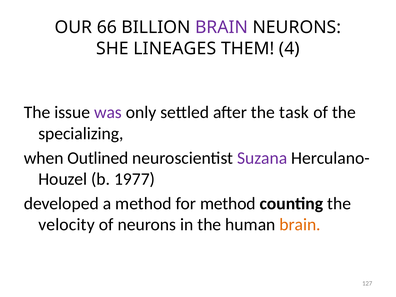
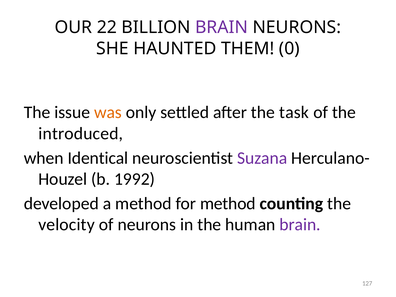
66: 66 -> 22 (107, 27)
LINEAGES: LINEAGES -> HAUNTED (175, 48)
4: 4 -> 0 (289, 48)
was colour: purple -> orange (108, 112)
specializing: specializing -> introduced (81, 134)
Outlined: Outlined -> Identical (98, 158)
1977: 1977 -> 1992 (135, 179)
brain colour: orange -> purple (300, 225)
